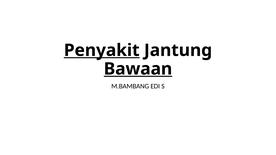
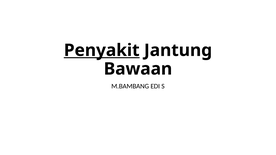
Bawaan underline: present -> none (138, 69)
